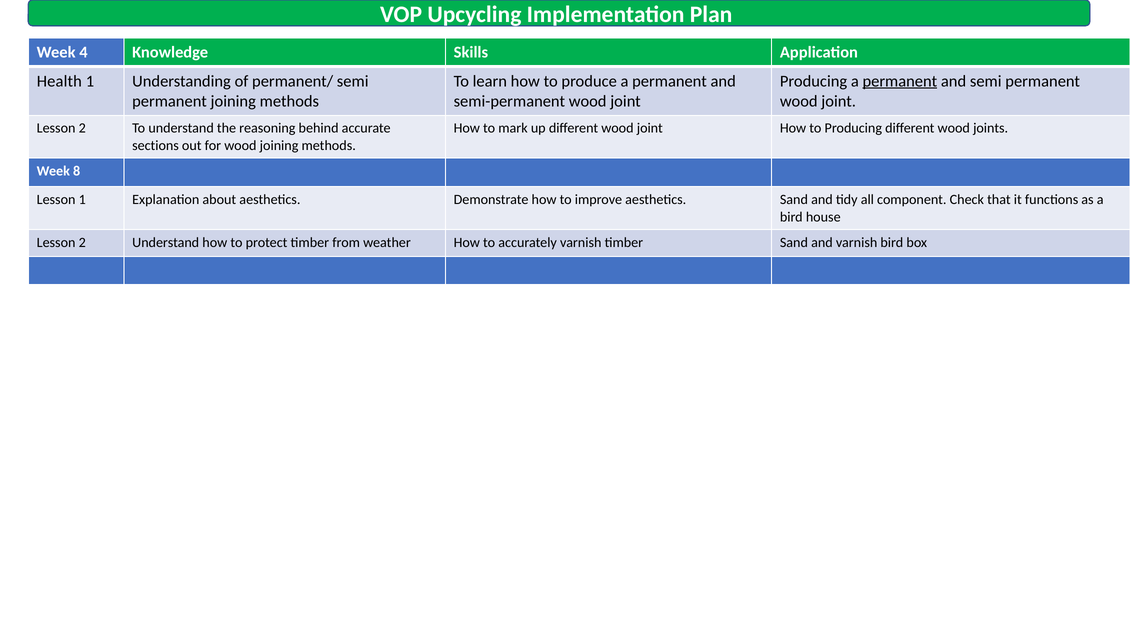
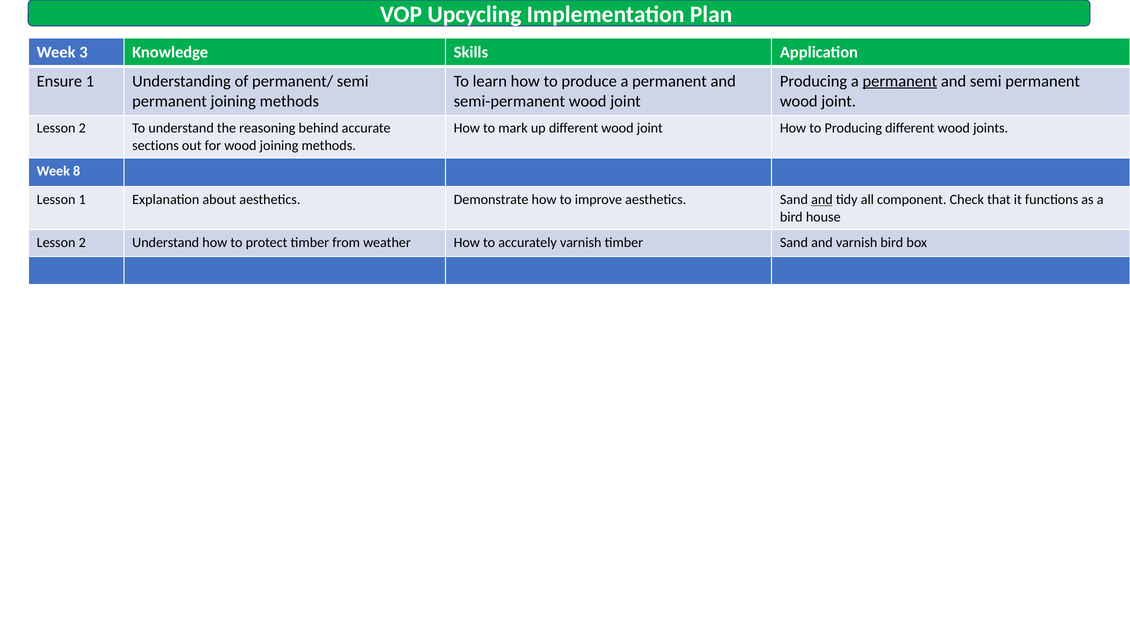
4: 4 -> 3 (83, 53)
Health: Health -> Ensure (59, 81)
and underline: none -> present (822, 200)
